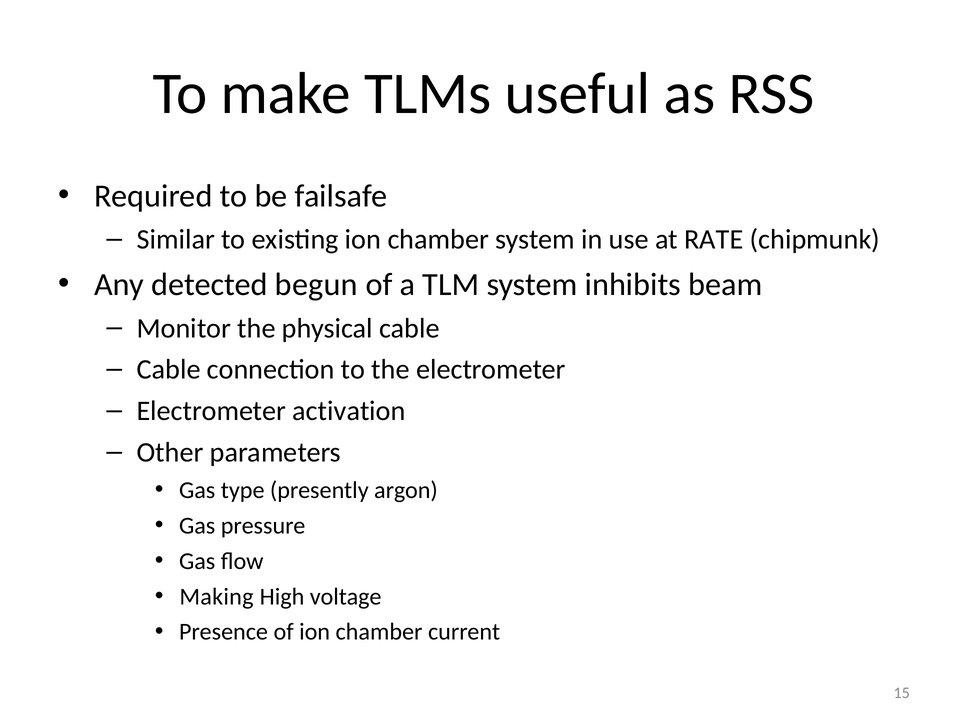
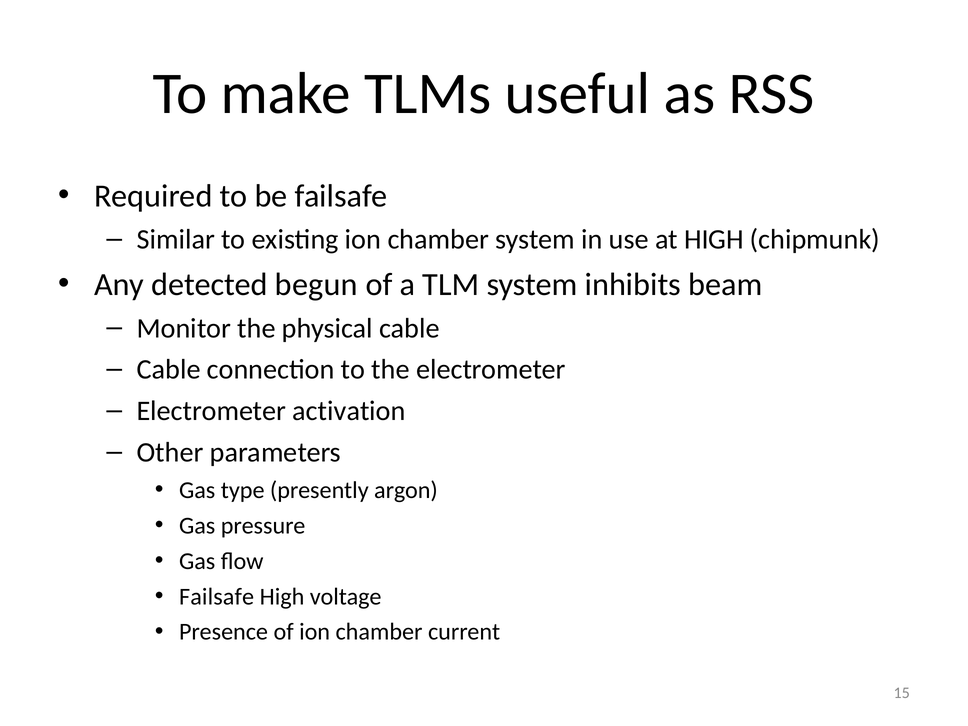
at RATE: RATE -> HIGH (714, 239)
Making: Making -> Failsafe (217, 597)
